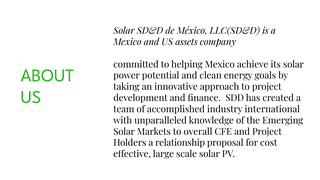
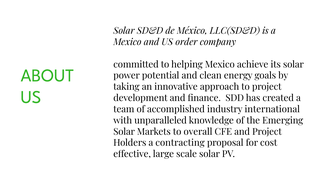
assets: assets -> order (186, 42)
relationship: relationship -> contracting (180, 143)
